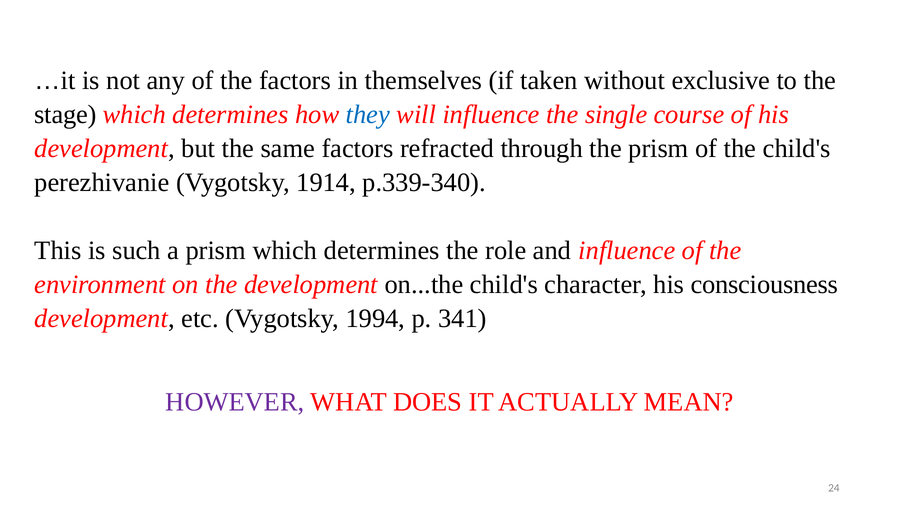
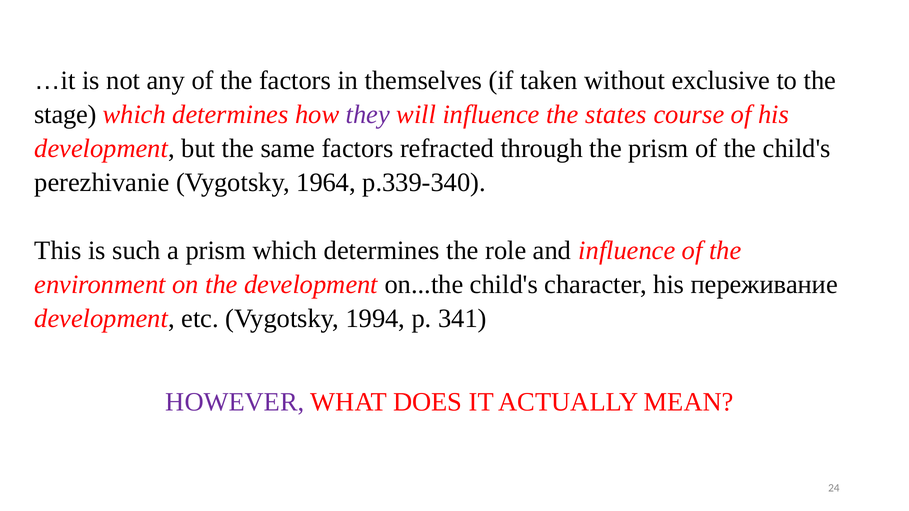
they colour: blue -> purple (368, 114)
single: single -> states (616, 114)
1914: 1914 -> 1964 (326, 183)
consciousness: consciousness -> переживание (764, 285)
